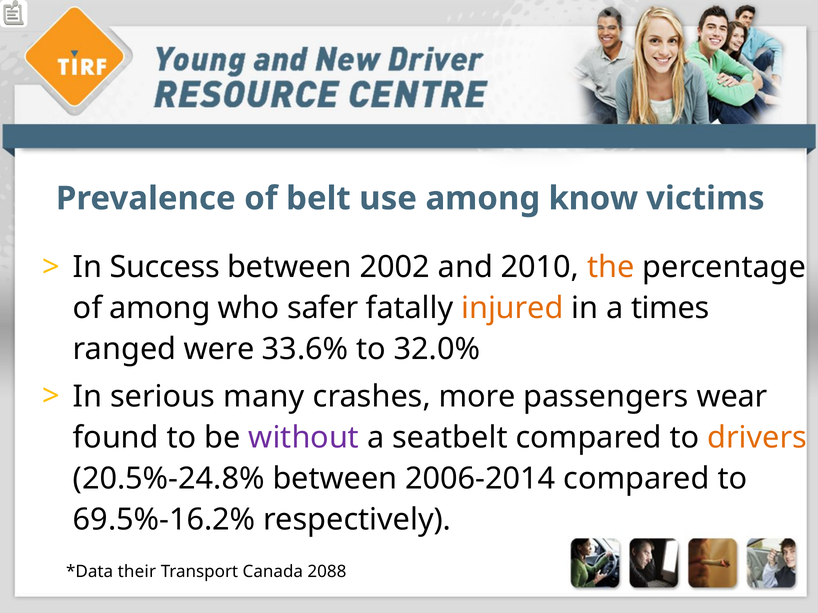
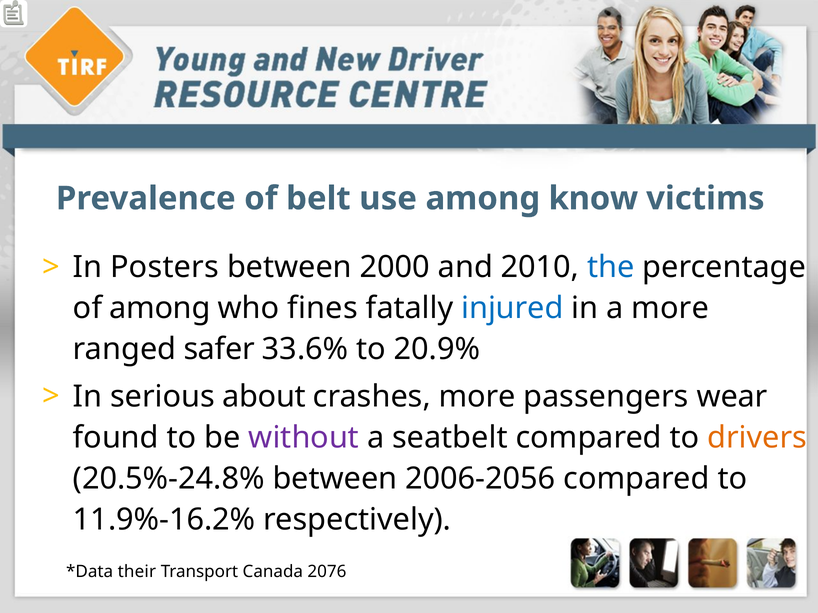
Success: Success -> Posters (165, 267)
2002: 2002 -> 2000 (395, 267)
the colour: orange -> blue (611, 267)
safer: safer -> fines (322, 309)
injured colour: orange -> blue (512, 309)
a times: times -> more (670, 309)
were: were -> safer (219, 350)
32.0%: 32.0% -> 20.9% (437, 350)
many: many -> about (264, 397)
2006-2014: 2006-2014 -> 2006-2056 (480, 479)
69.5%-16.2%: 69.5%-16.2% -> 11.9%-16.2% (164, 520)
2088: 2088 -> 2076 (327, 572)
